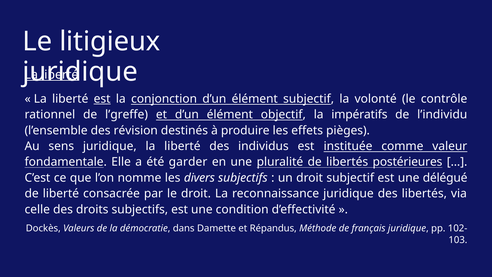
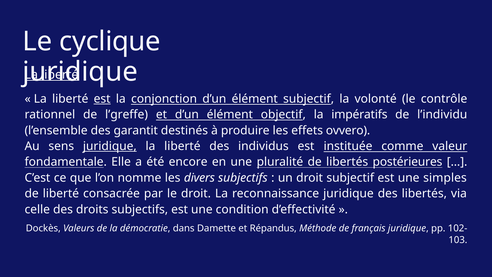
litigieux: litigieux -> cyclique (110, 42)
révision: révision -> garantit (136, 130)
pièges: pièges -> ovvero (348, 130)
juridique underline: none -> present (110, 146)
garder: garder -> encore (188, 162)
délégué: délégué -> simples (445, 178)
